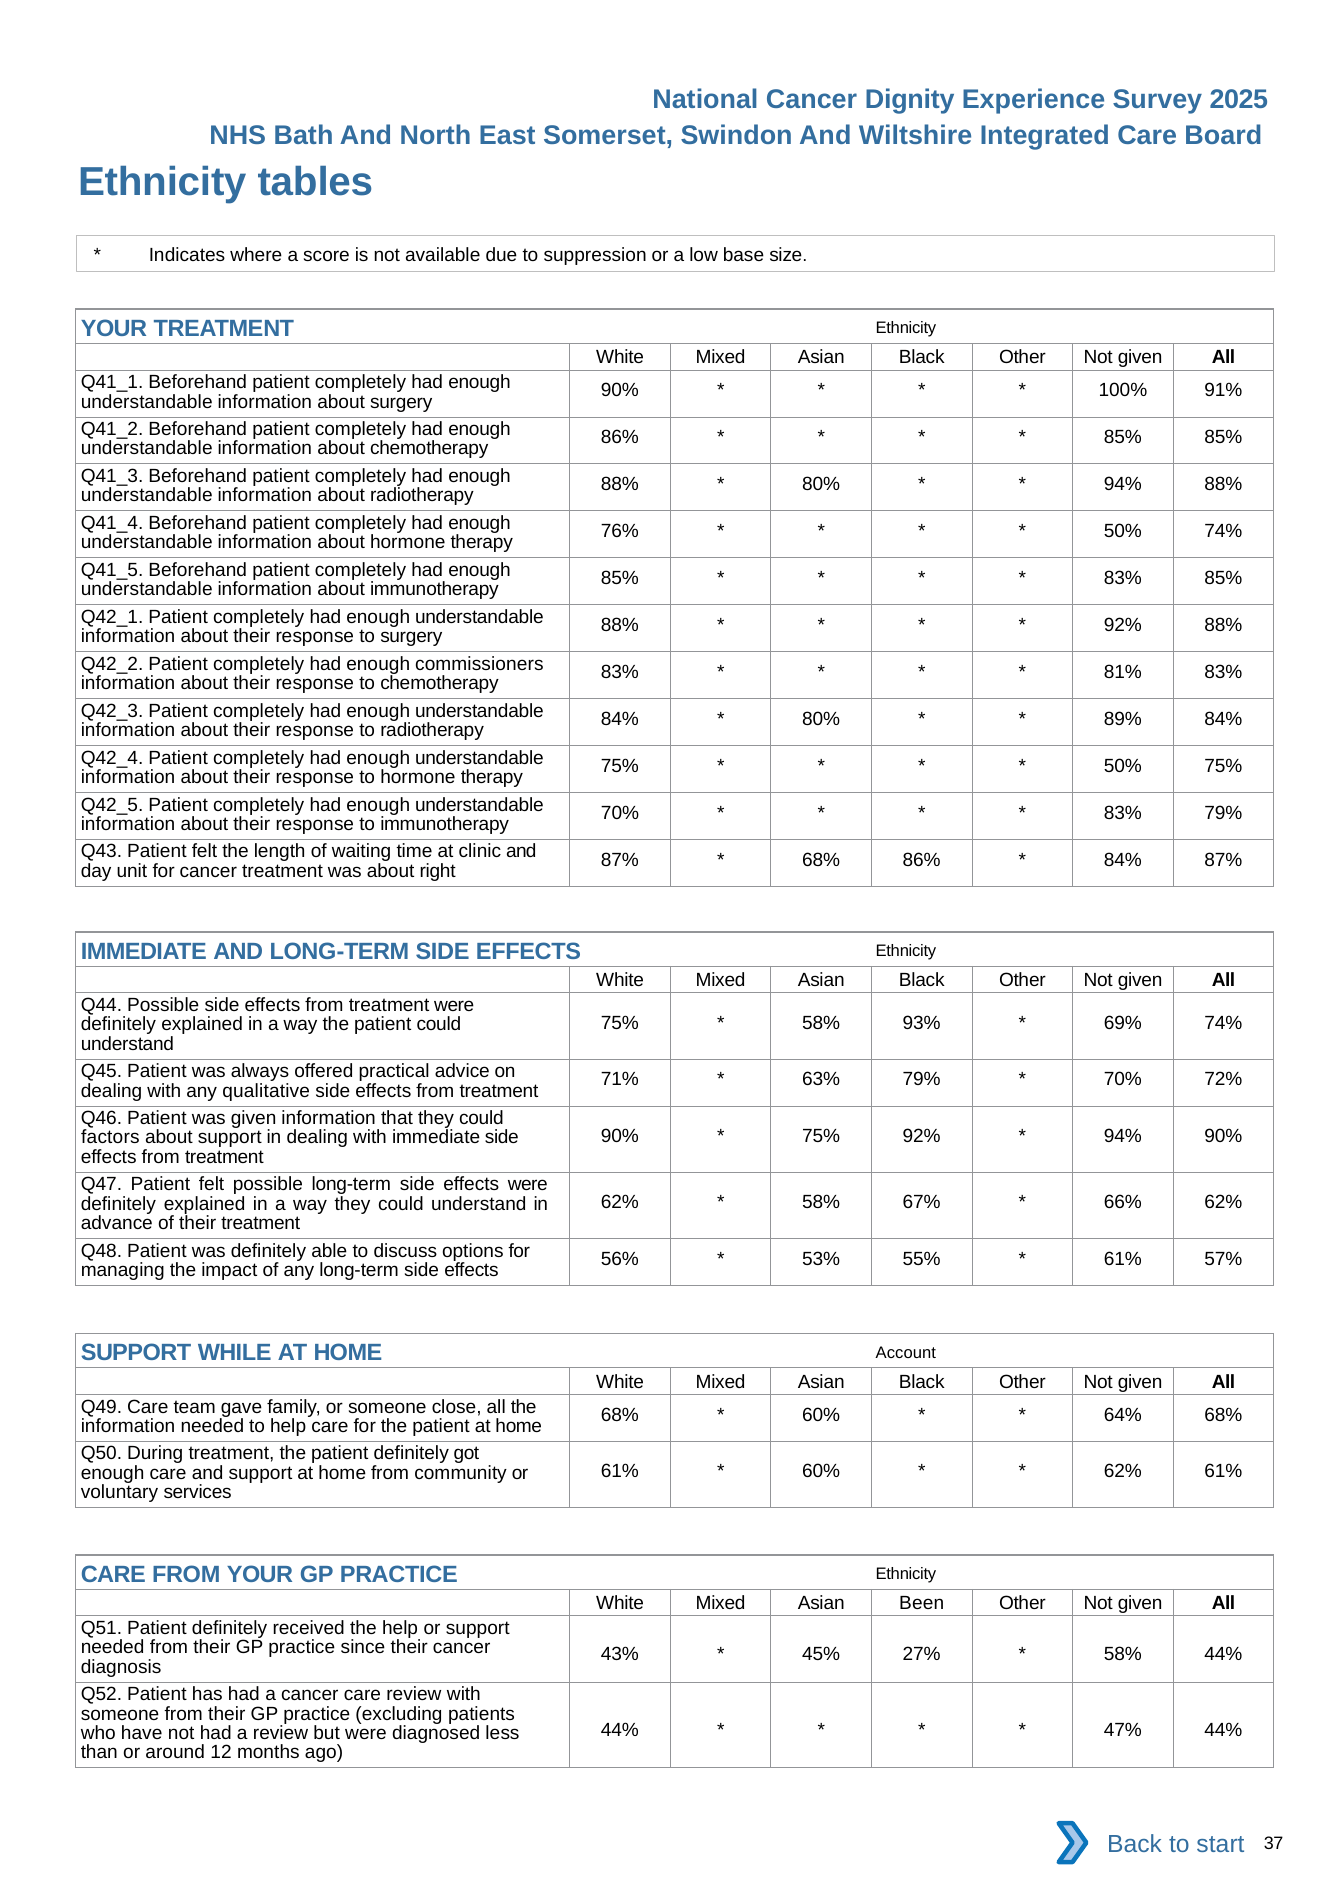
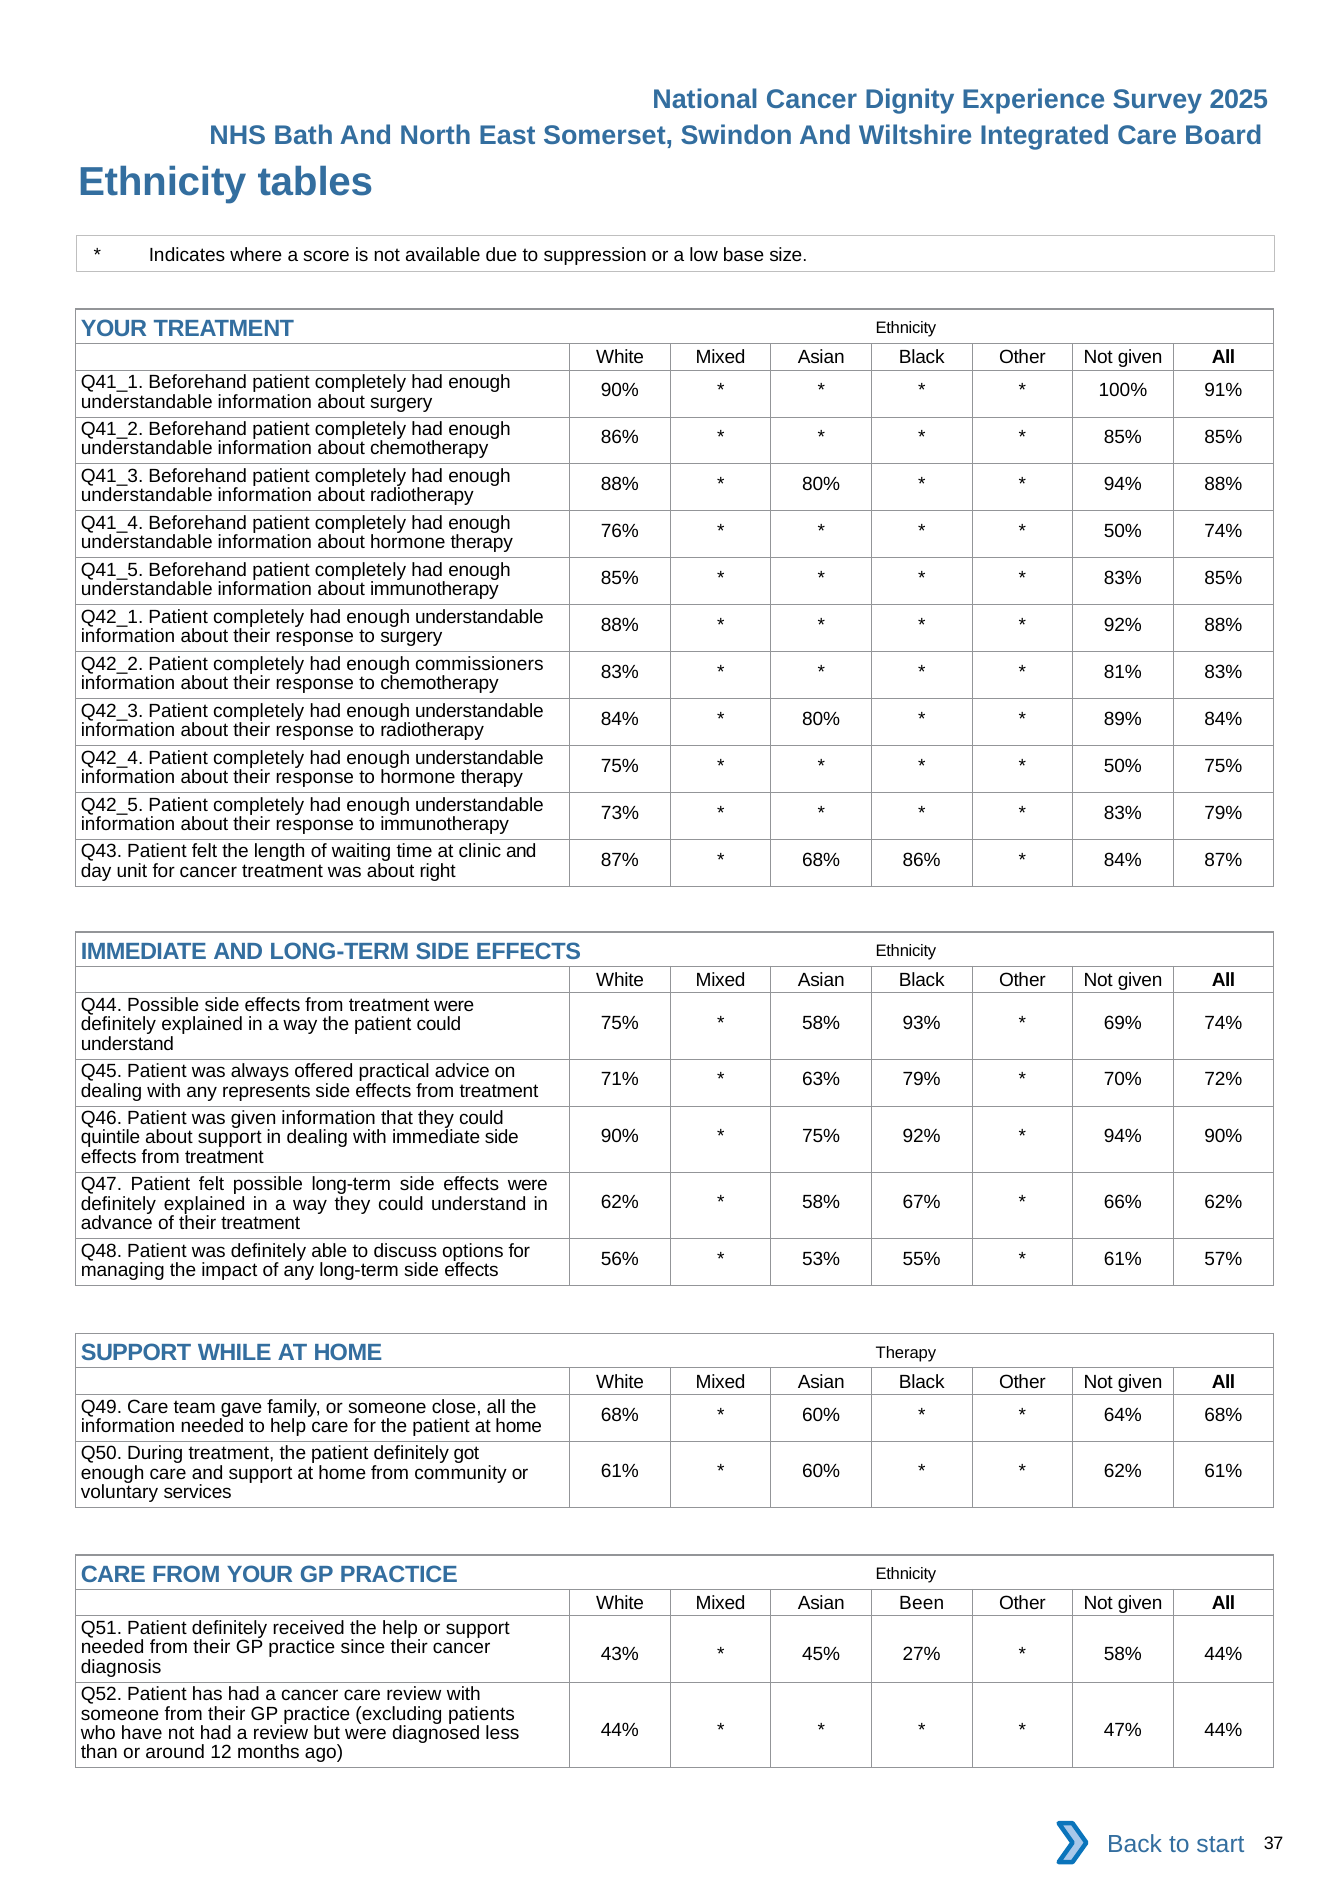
70%: 70% -> 73% (620, 813)
qualitative: qualitative -> represents (266, 1091)
factors: factors -> quintile (111, 1137)
HOME Account: Account -> Therapy (906, 1352)
